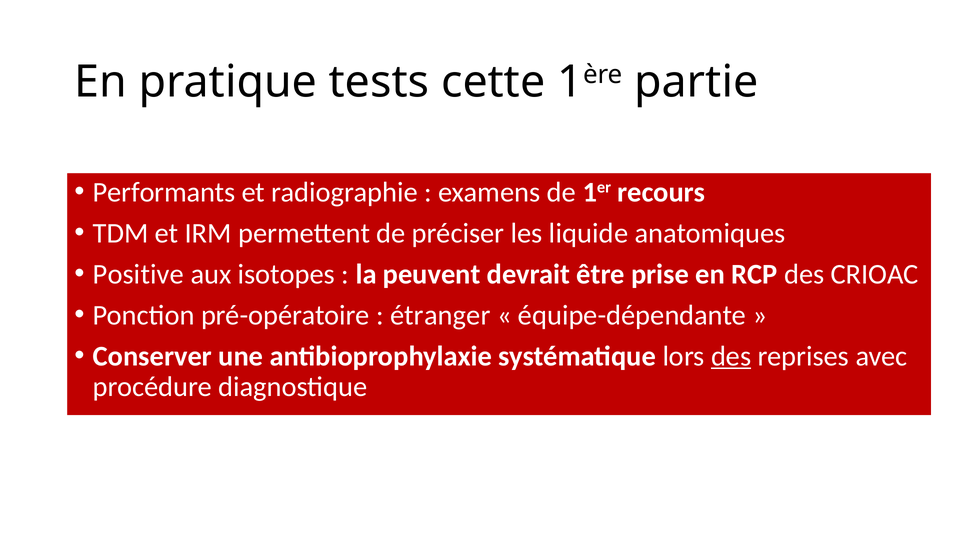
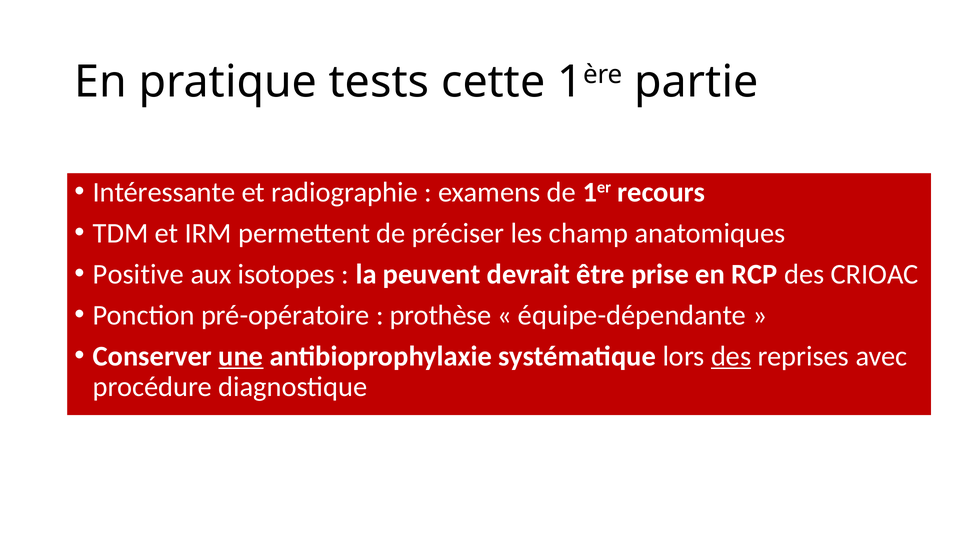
Performants: Performants -> Intéressante (164, 192)
liquide: liquide -> champ (589, 233)
étranger: étranger -> prothèse (441, 315)
une underline: none -> present (241, 356)
